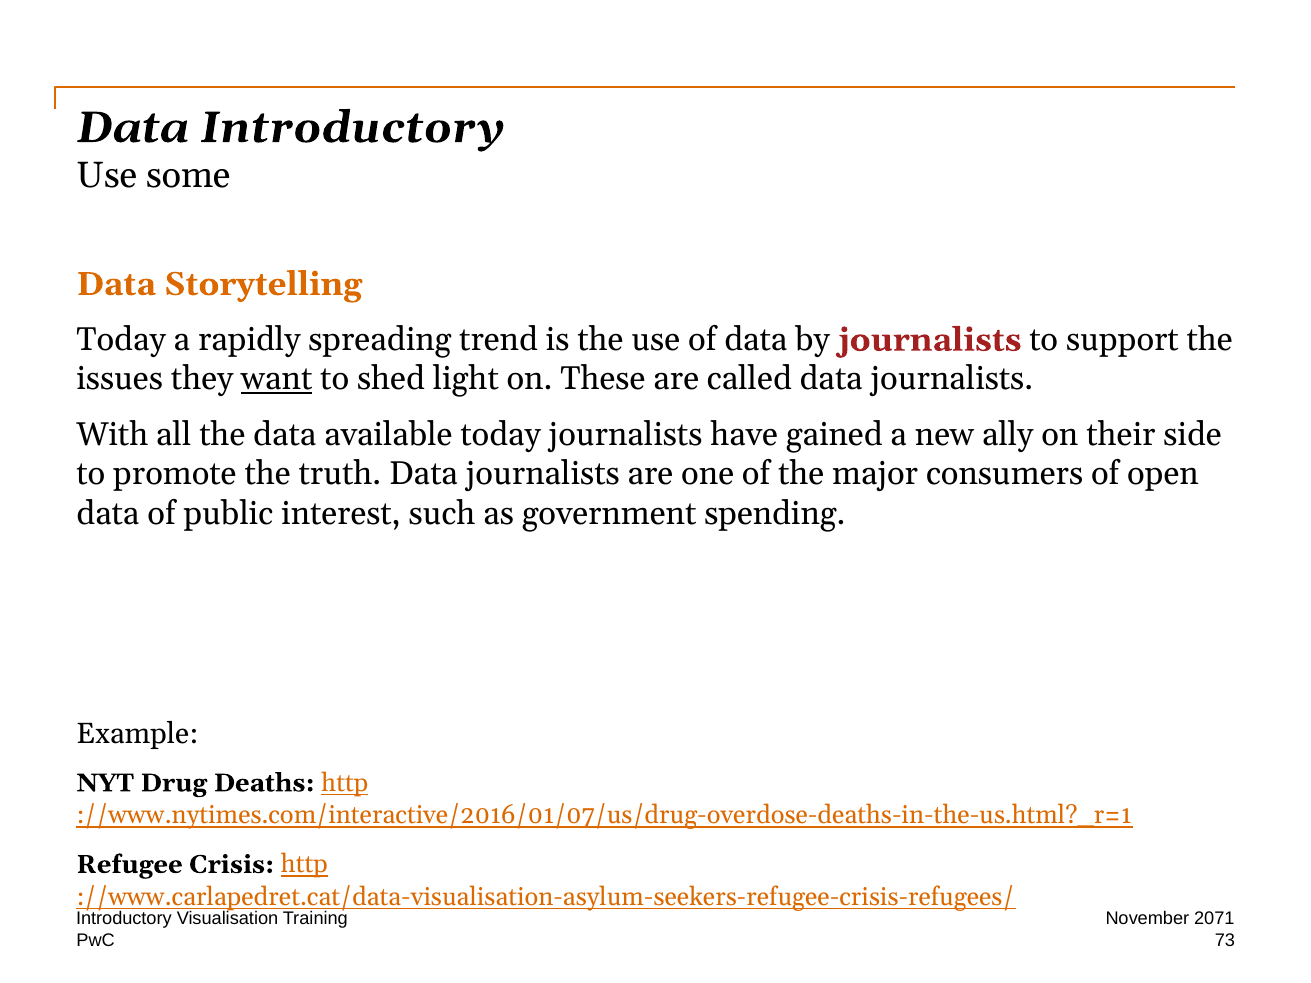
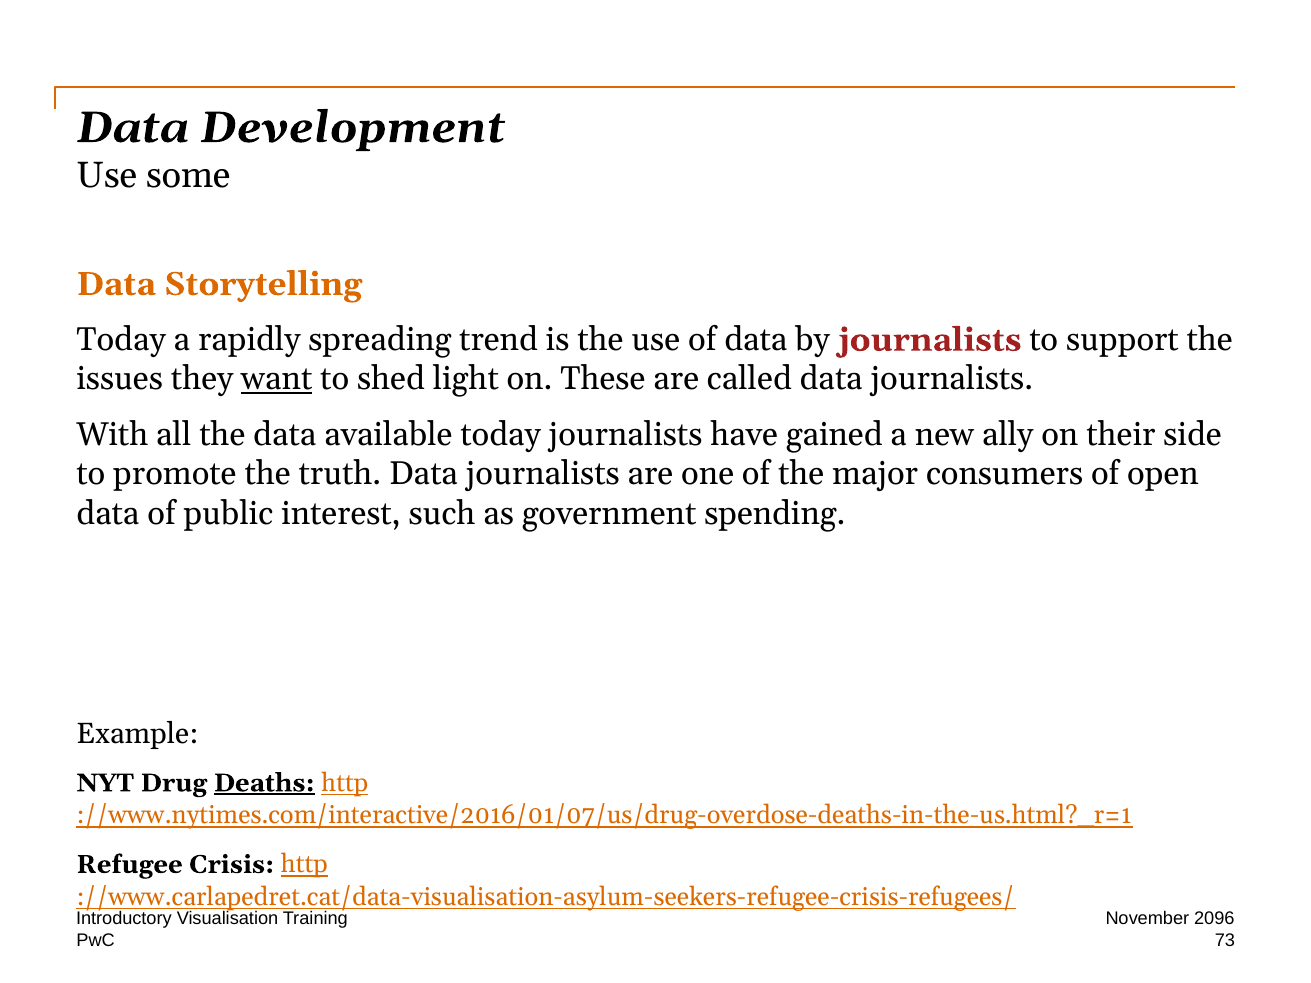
Data Introductory: Introductory -> Development (353, 128)
Deaths underline: none -> present (264, 783)
2071: 2071 -> 2096 (1214, 919)
